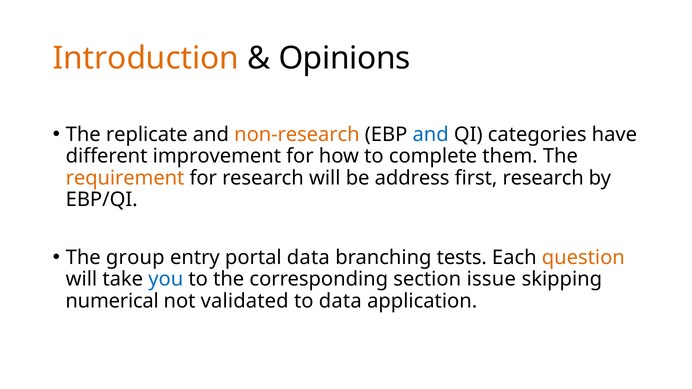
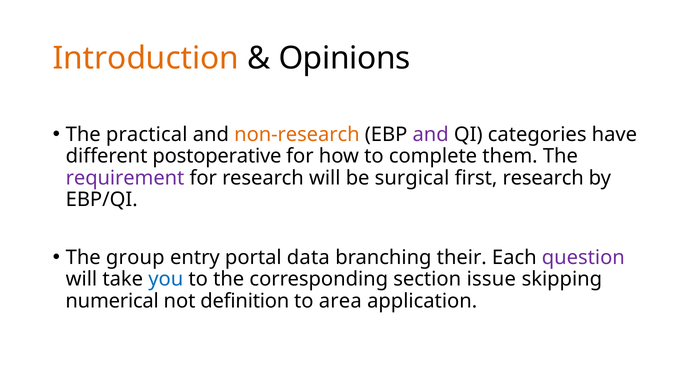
replicate: replicate -> practical (147, 135)
and colour: blue -> purple (431, 135)
improvement: improvement -> postoperative (217, 156)
requirement colour: orange -> purple (125, 178)
address: address -> surgical (412, 178)
tests: tests -> their (462, 258)
question colour: orange -> purple (583, 258)
validated: validated -> definition (245, 301)
to data: data -> area (340, 301)
